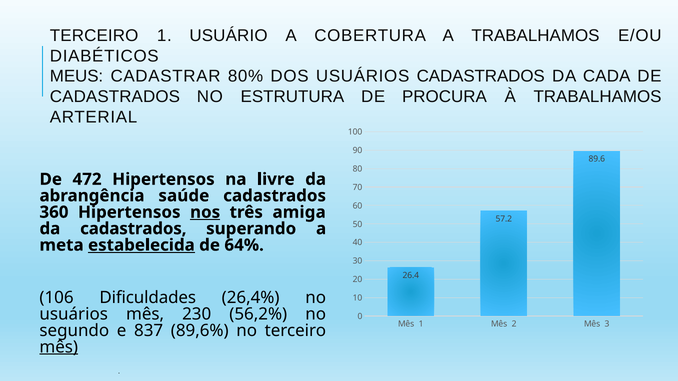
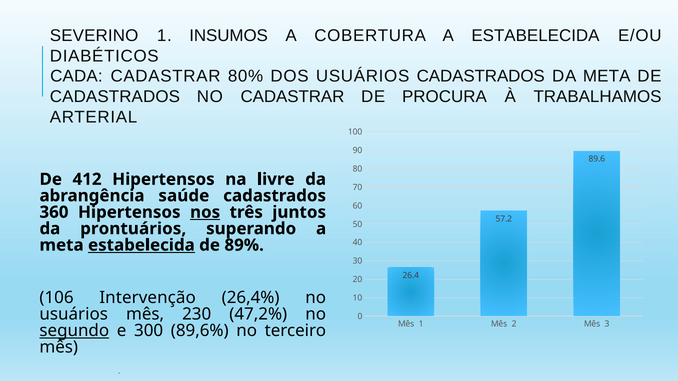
TERCEIRO: TERCEIRO -> SEVERINO (94, 36)
USUÁRIO: USUÁRIO -> INSUMOS (229, 36)
A TRABALHAMOS: TRABALHAMOS -> ESTABELECIDA (535, 36)
MEUS: MEUS -> CADA (76, 76)
DA CADA: CADA -> META (607, 76)
NO ESTRUTURA: ESTRUTURA -> CADASTRAR (292, 97)
472: 472 -> 412 (87, 179)
amiga: amiga -> juntos (299, 212)
da cadastrados: cadastrados -> prontuários (133, 229)
64%: 64% -> 89% (244, 245)
Dificuldades: Dificuldades -> Intervenção (148, 298)
56,2%: 56,2% -> 47,2% (258, 314)
segundo underline: none -> present (74, 331)
837: 837 -> 300 (149, 331)
mês underline: present -> none (59, 347)
